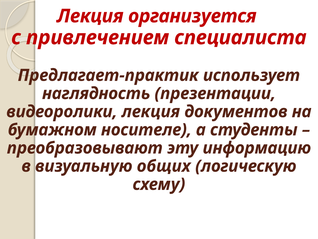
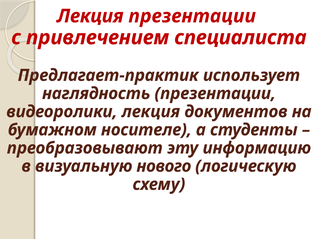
Лекция организуется: организуется -> презентации (192, 16)
общих: общих -> нового (164, 166)
